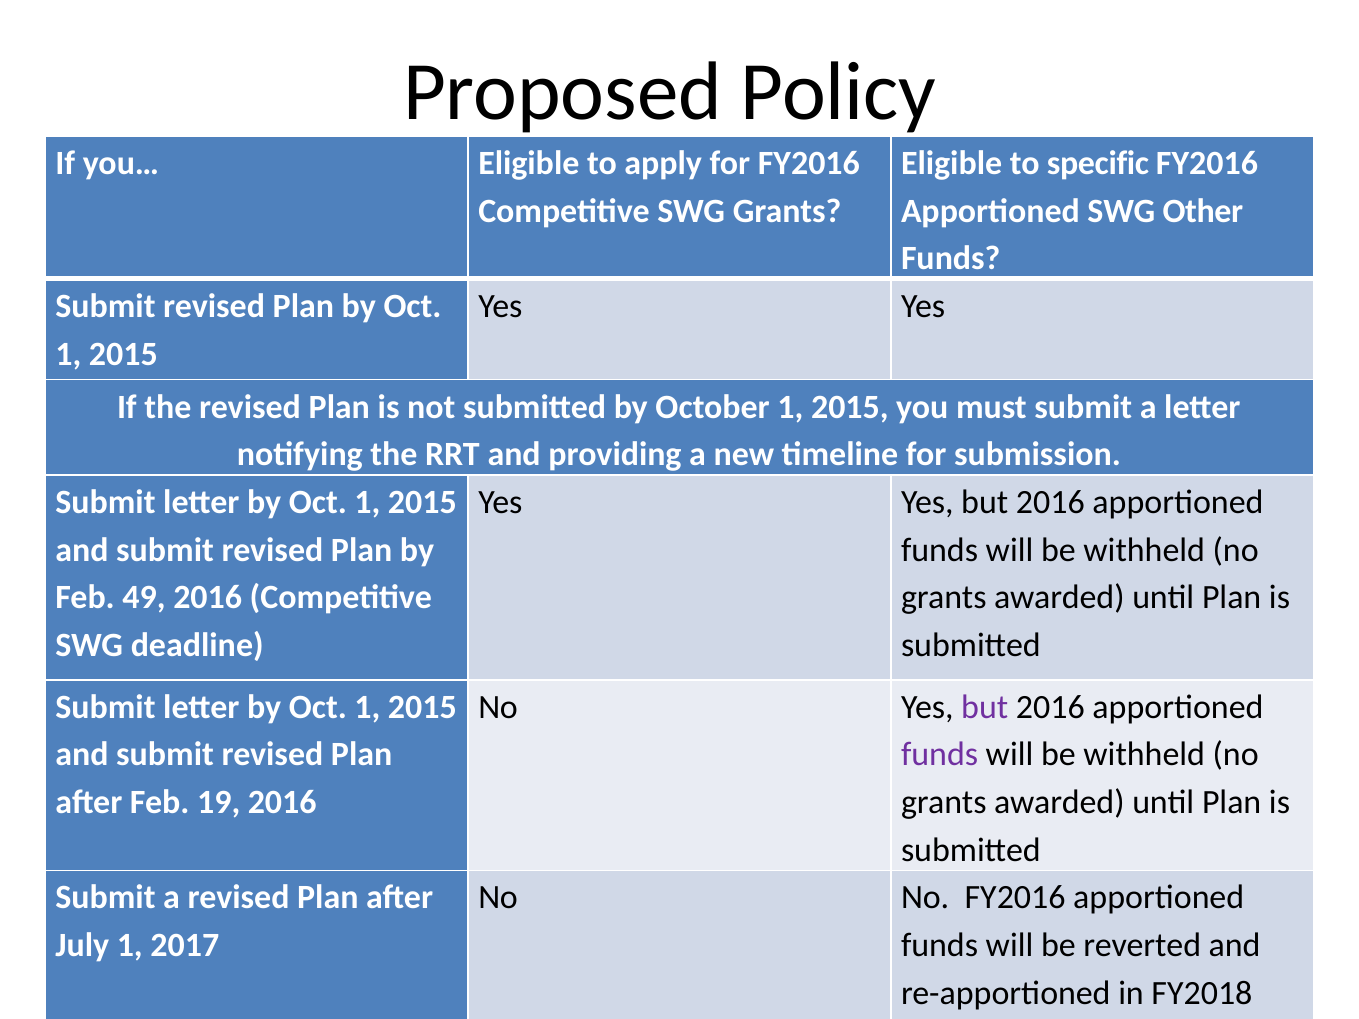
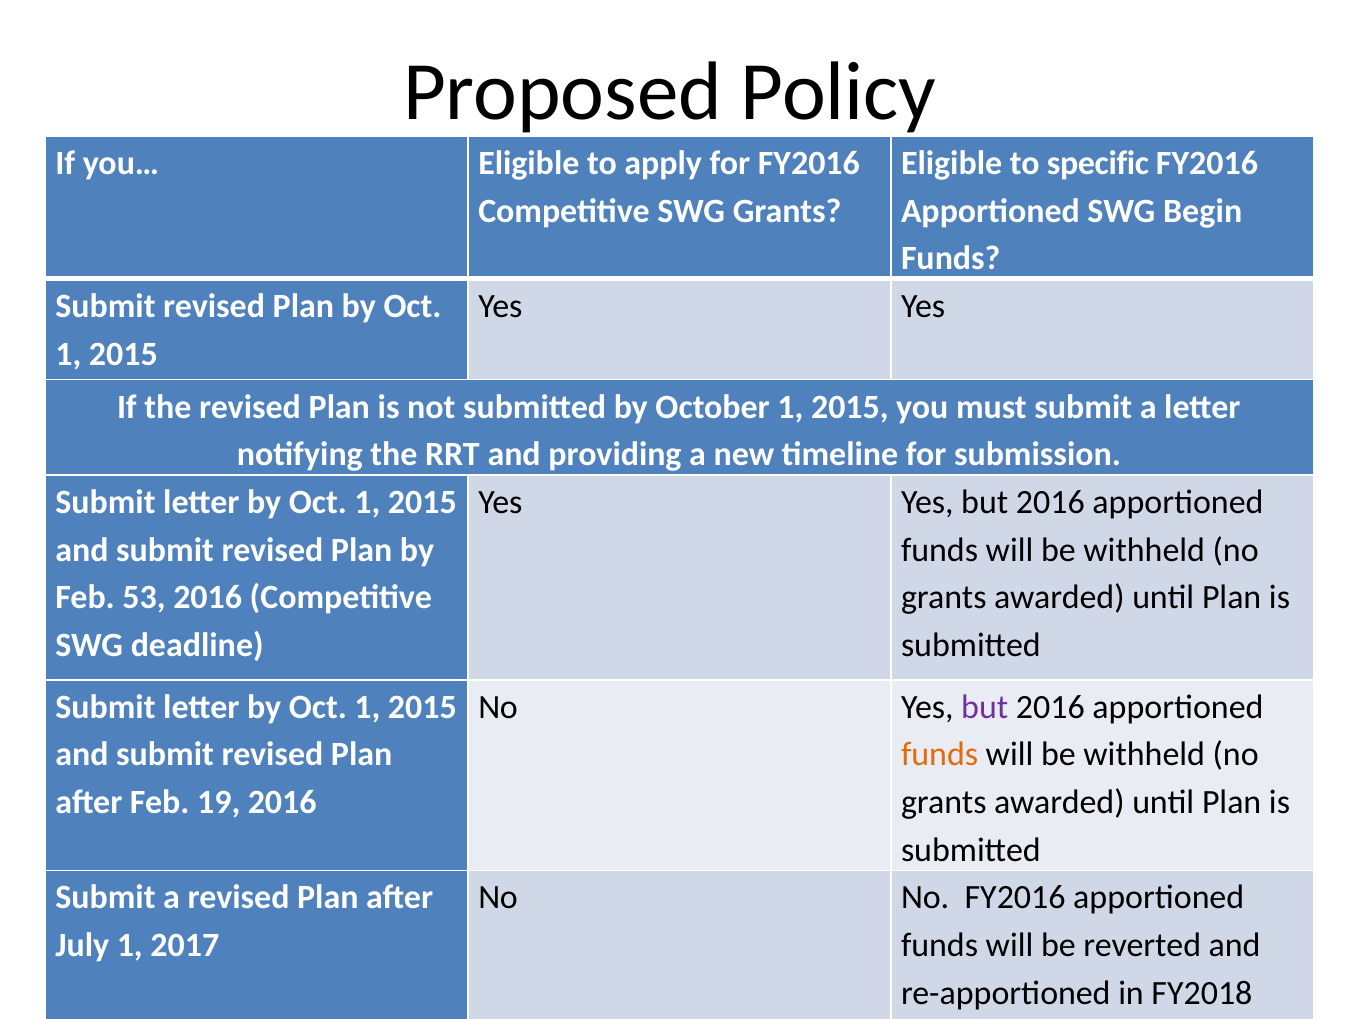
Other: Other -> Begin (1203, 211)
49: 49 -> 53 (144, 598)
funds colour: purple -> orange (940, 755)
